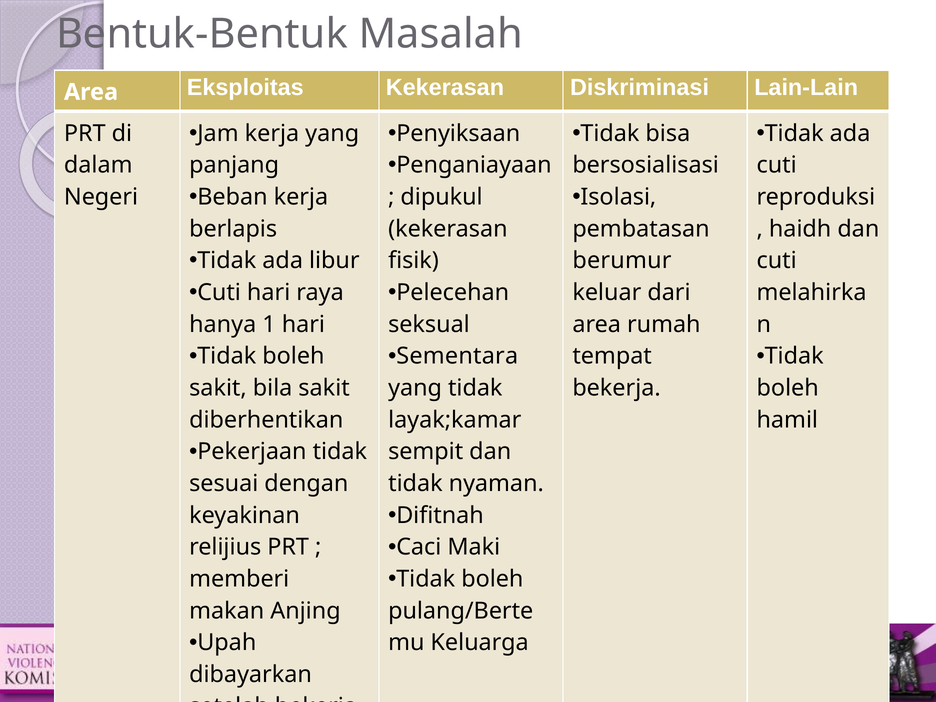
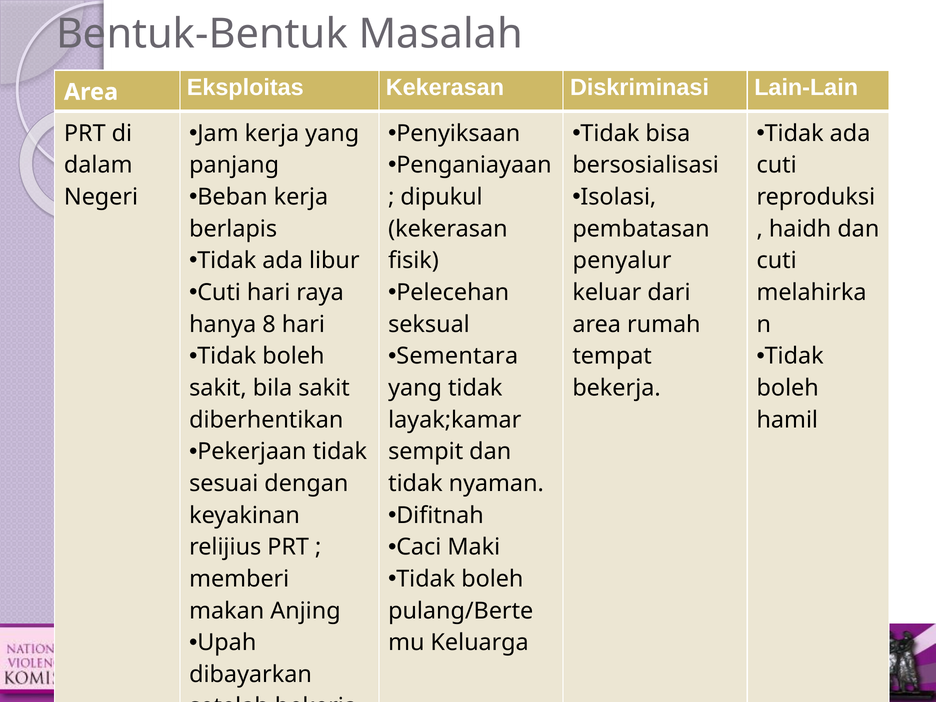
berumur: berumur -> penyalur (622, 261)
1: 1 -> 8 (269, 324)
